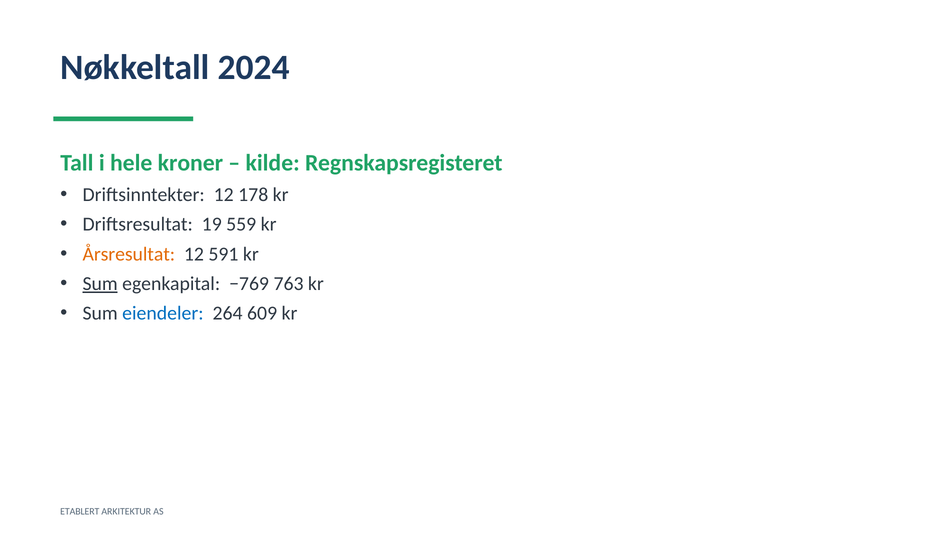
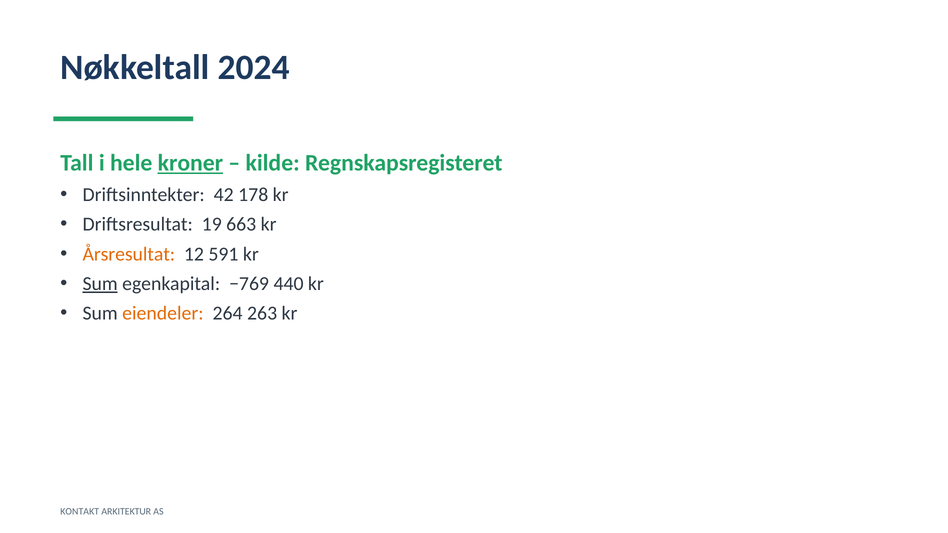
kroner underline: none -> present (190, 163)
Driftsinntekter 12: 12 -> 42 (224, 195)
559: 559 -> 663 (241, 225)
763: 763 -> 440 (289, 284)
eiendeler colour: blue -> orange (163, 314)
609: 609 -> 263 (262, 314)
ETABLERT: ETABLERT -> KONTAKT (80, 512)
